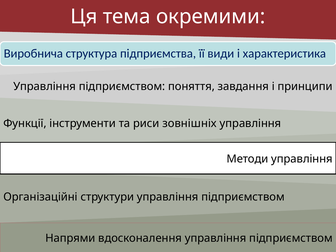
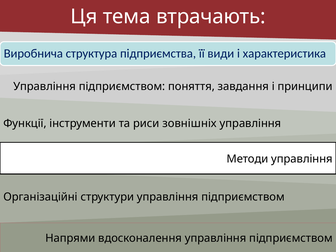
окремими: окремими -> втрачають (211, 17)
